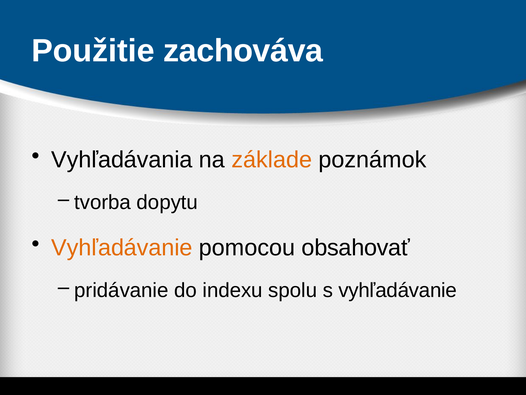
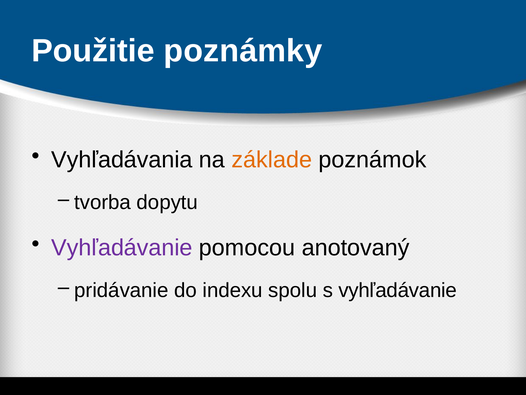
zachováva: zachováva -> poznámky (243, 51)
Vyhľadávanie colour: orange -> purple (122, 247)
obsahovať: obsahovať -> anotovaný (356, 247)
